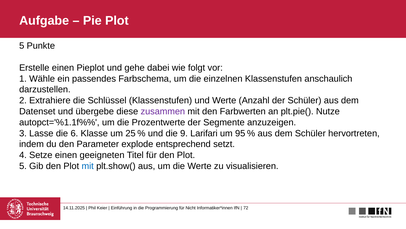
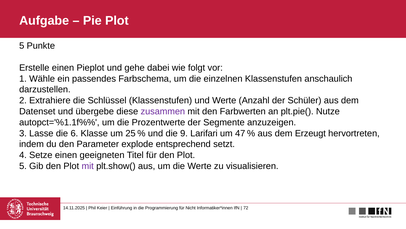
95: 95 -> 47 (240, 133)
dem Schüler: Schüler -> Erzeugt (310, 133)
mit colour: blue -> purple (88, 166)
